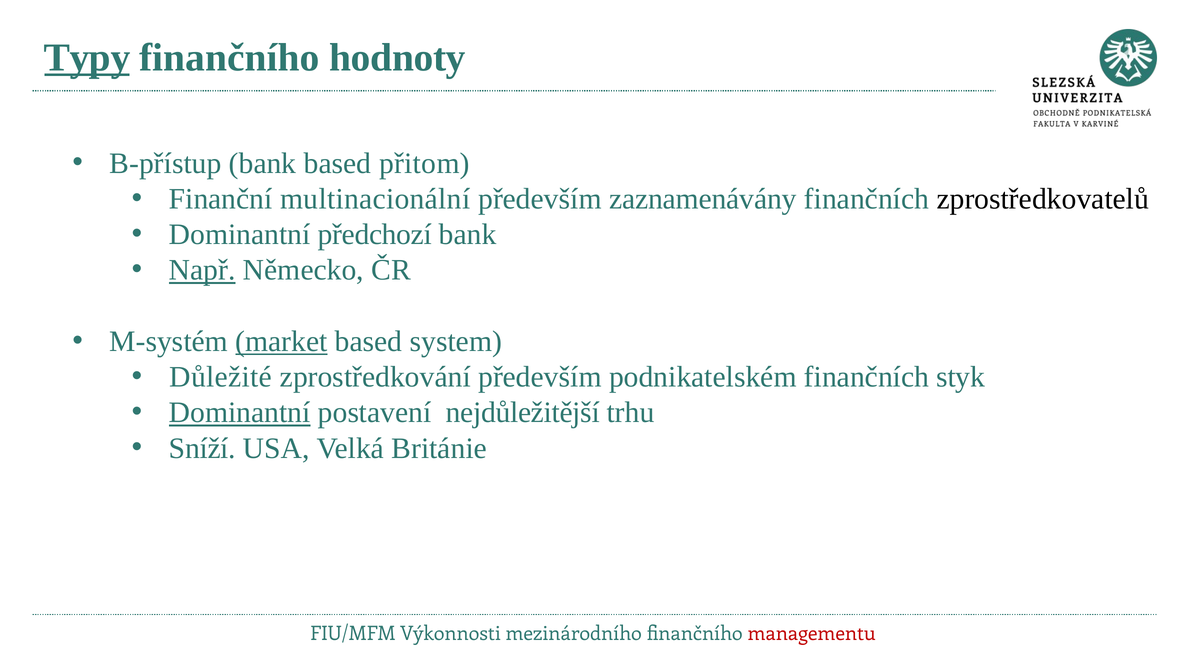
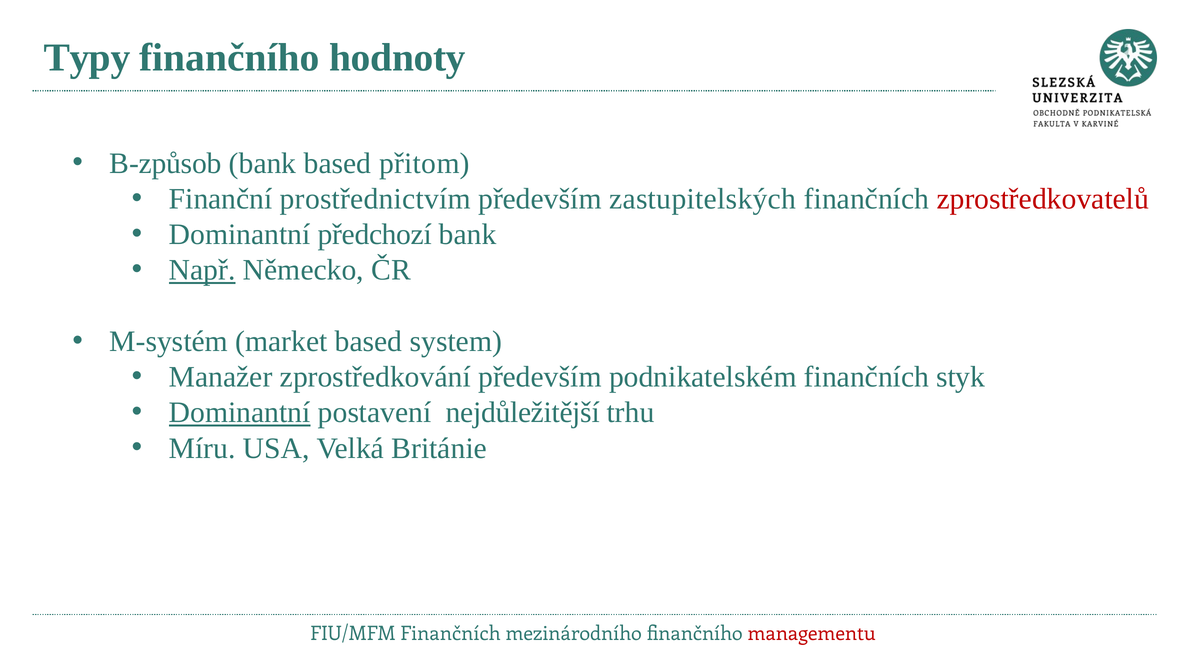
Typy underline: present -> none (87, 58)
B-přístup: B-přístup -> B-způsob (166, 163)
multinacionální: multinacionální -> prostřednictvím (375, 199)
zaznamenávány: zaznamenávány -> zastupitelských (703, 199)
zprostředkovatelů colour: black -> red (1043, 199)
market underline: present -> none (281, 341)
Důležité: Důležité -> Manažer (221, 377)
Sníží: Sníží -> Míru (202, 448)
FIU/MFM Výkonnosti: Výkonnosti -> Finančních (450, 633)
